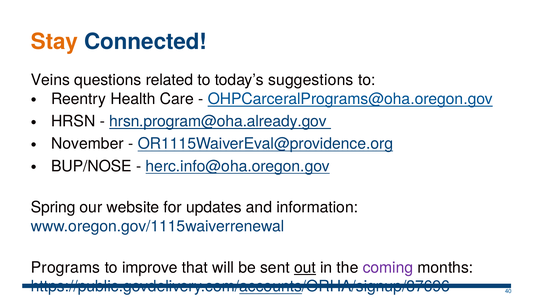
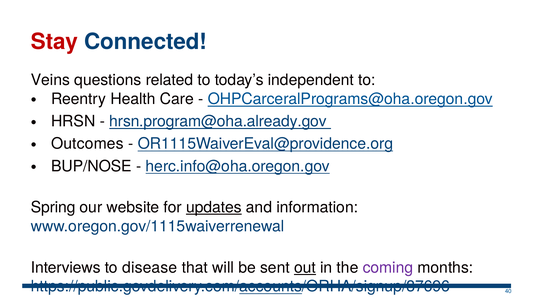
Stay colour: orange -> red (54, 42)
suggestions: suggestions -> independent (311, 80)
November: November -> Outcomes (87, 144)
updates underline: none -> present (214, 207)
Programs: Programs -> Interviews (66, 267)
improve: improve -> disease (150, 267)
